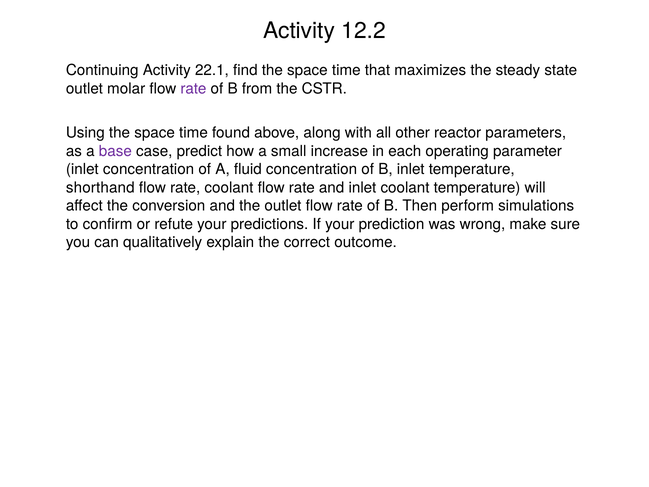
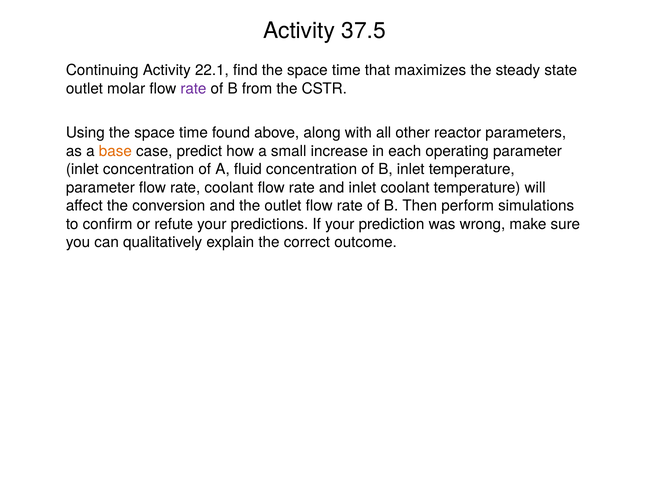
12.2: 12.2 -> 37.5 (364, 31)
base colour: purple -> orange (115, 151)
shorthand: shorthand -> parameter (100, 188)
